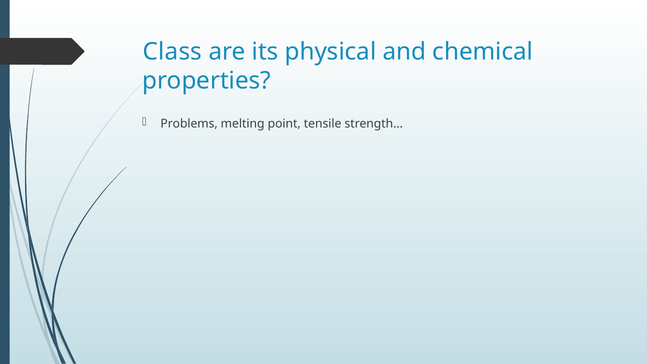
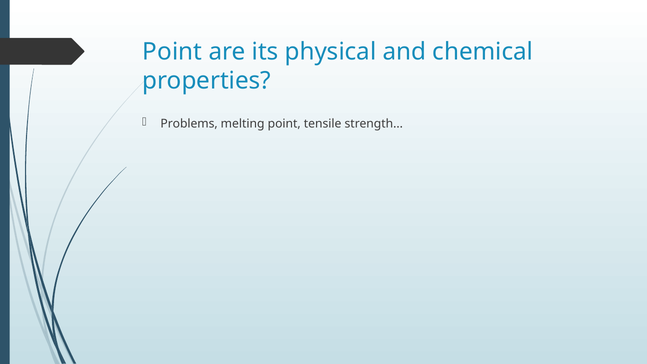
Class: Class -> Point (172, 52)
